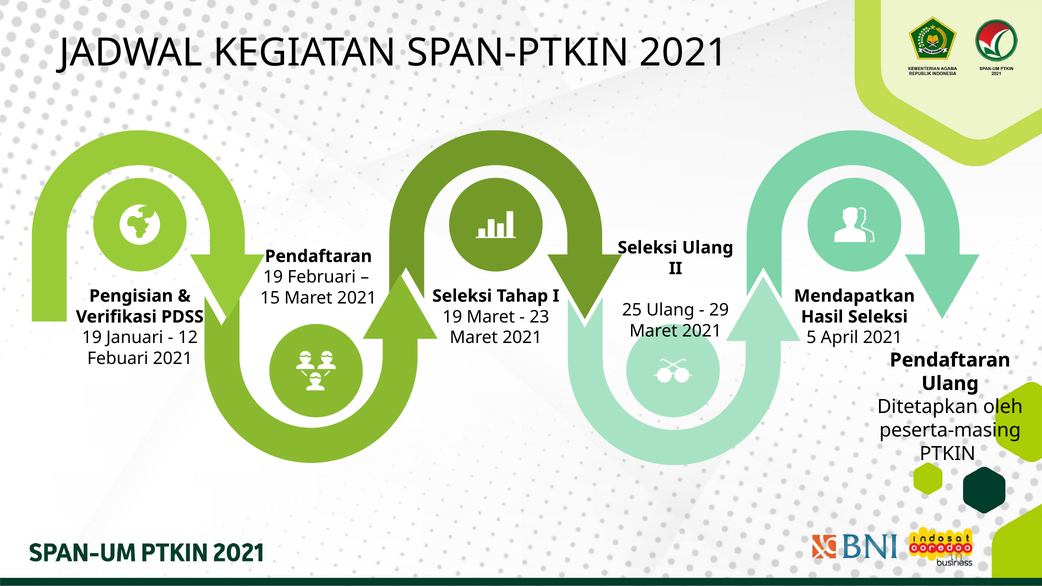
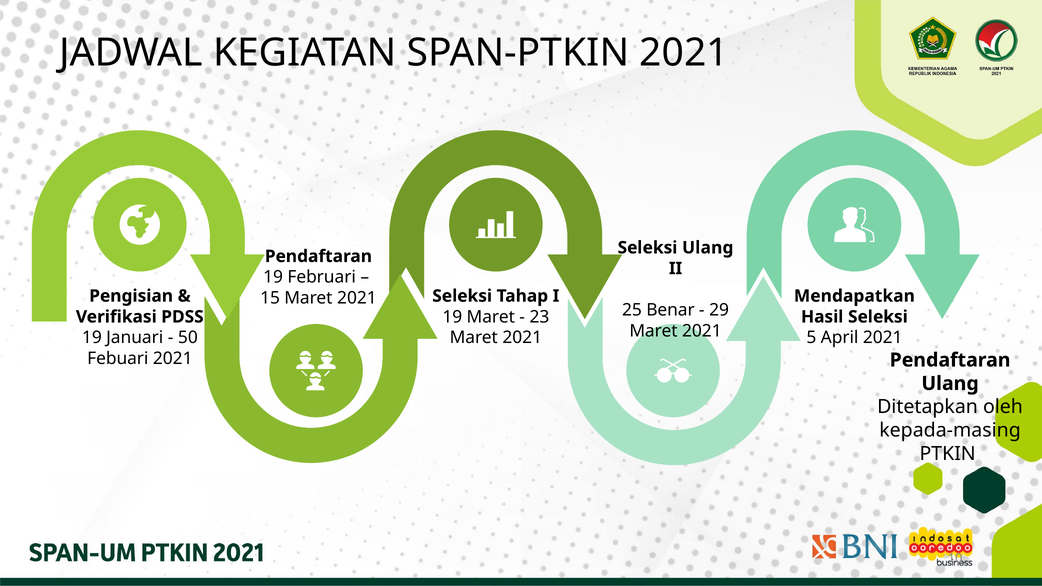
25 Ulang: Ulang -> Benar (670, 310)
12: 12 -> 50 (188, 338)
peserta-masing: peserta-masing -> kepada-masing (950, 431)
